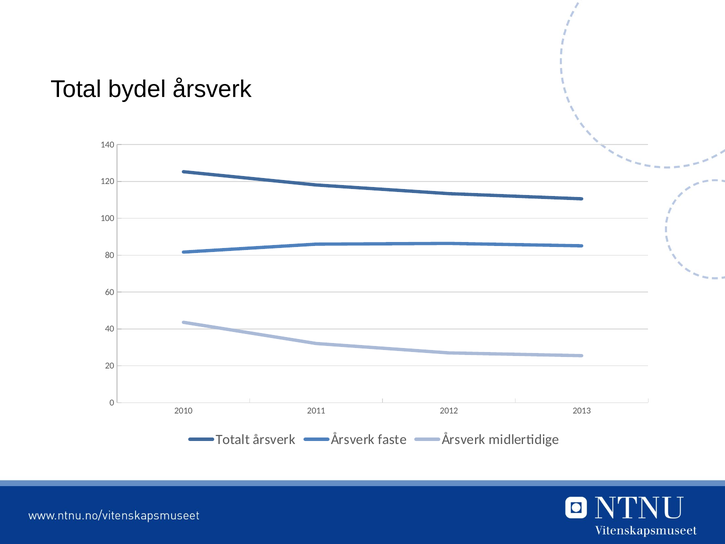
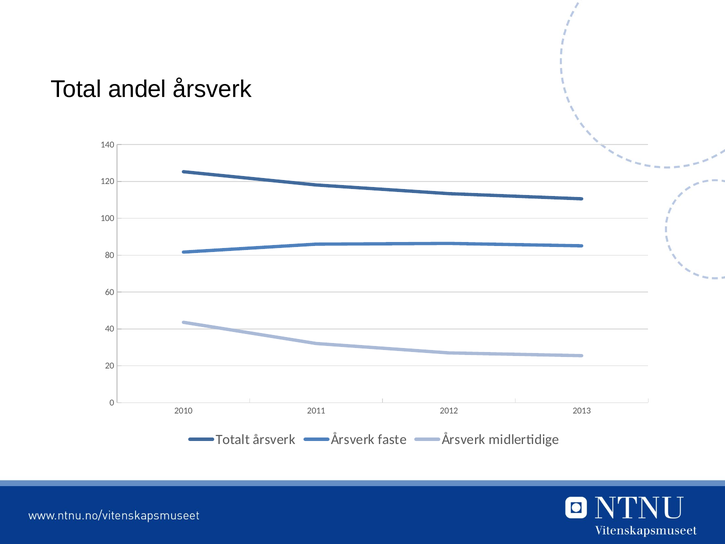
bydel: bydel -> andel (137, 89)
